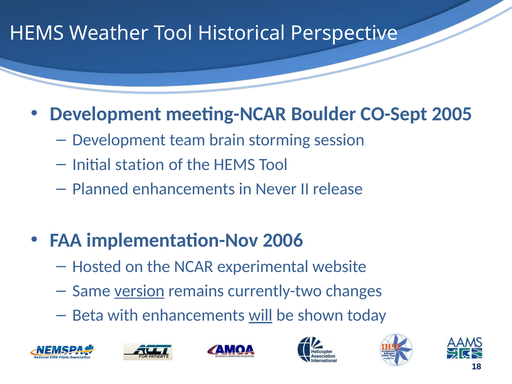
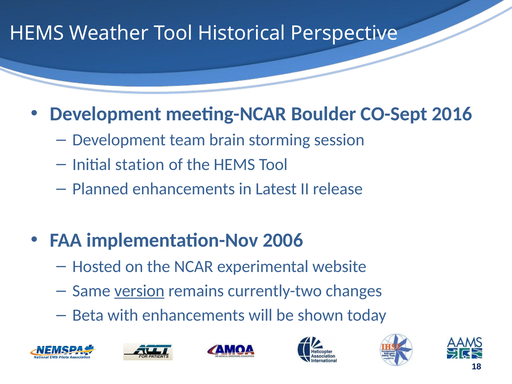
2005: 2005 -> 2016 (452, 114)
Never: Never -> Latest (276, 189)
will underline: present -> none (261, 315)
